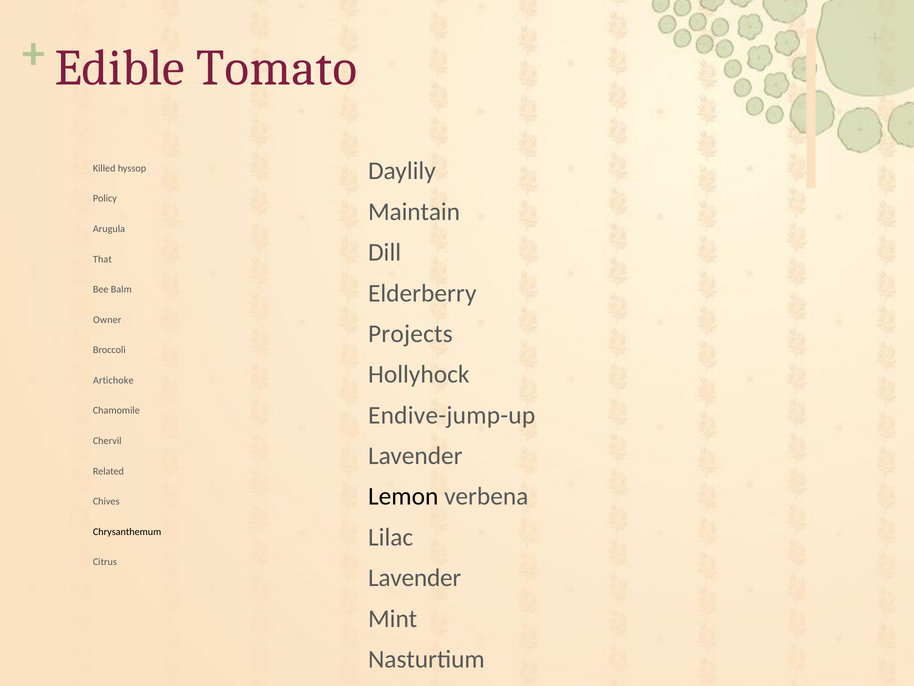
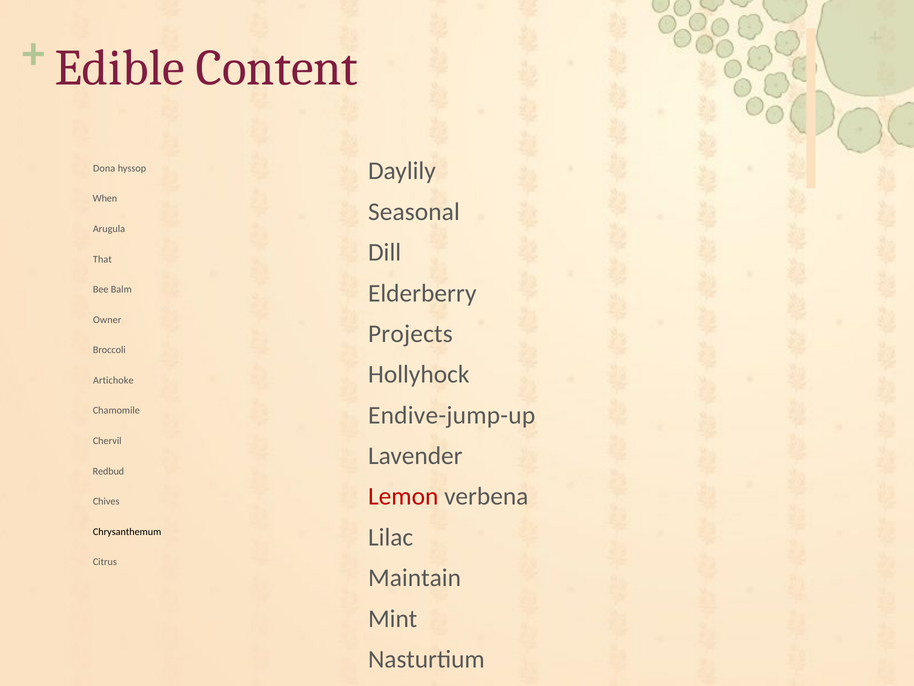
Tomato: Tomato -> Content (277, 68)
Killed: Killed -> Dona (104, 168)
Policy: Policy -> When (105, 198)
Maintain: Maintain -> Seasonal (414, 212)
Related: Related -> Redbud (108, 471)
Lemon colour: black -> red (403, 496)
Lavender: Lavender -> Maintain (415, 578)
